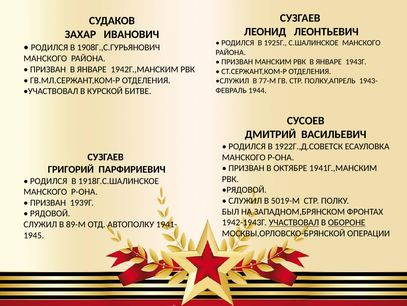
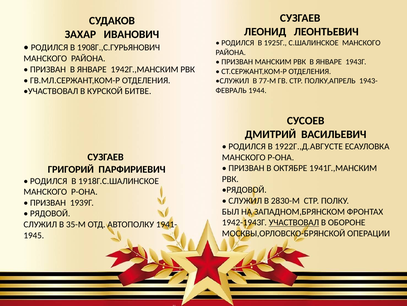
1922Г.,Д.СОВЕТСК: 1922Г.,Д.СОВЕТСК -> 1922Г.,Д.АВГУСТЕ (309, 146)
5019-М: 5019-М -> 2830-М (285, 200)
ОБОРОНЕ underline: present -> none (347, 222)
89-М: 89-М -> 35-М (76, 224)
